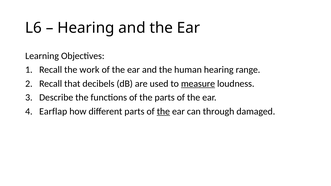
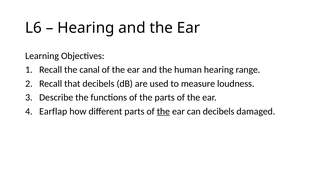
work: work -> canal (90, 70)
measure underline: present -> none (198, 84)
can through: through -> decibels (219, 111)
